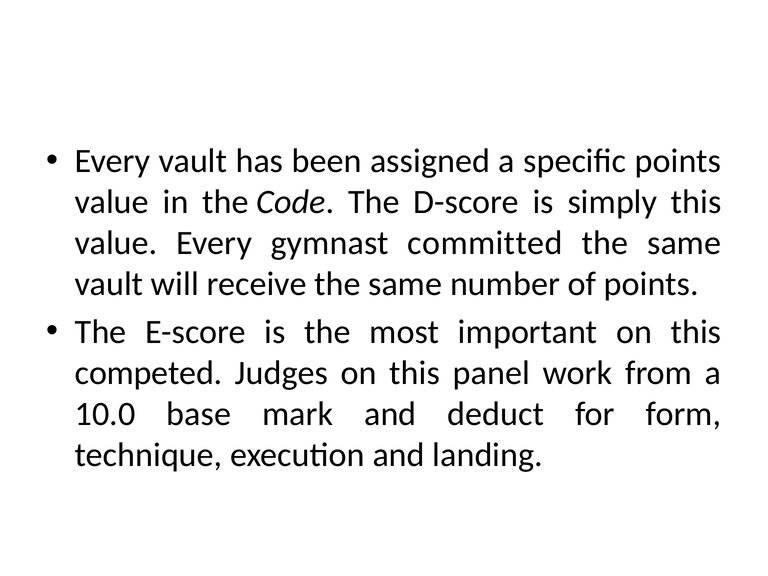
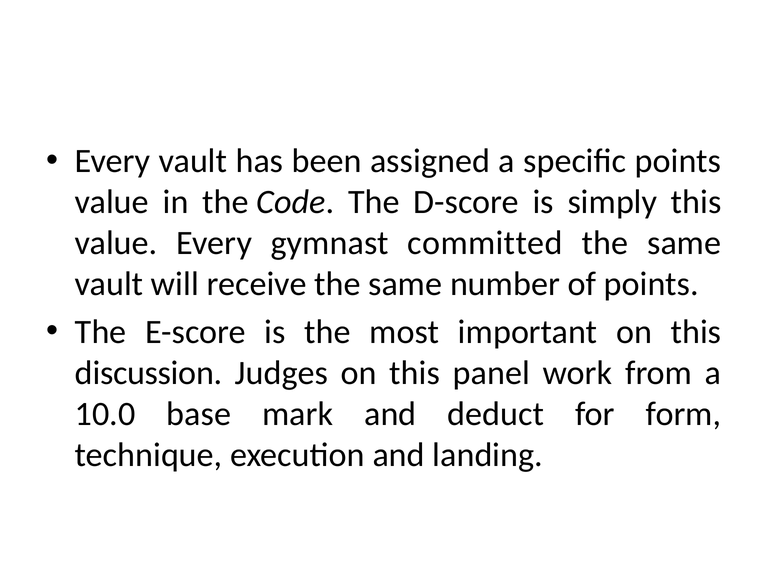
competed: competed -> discussion (149, 373)
